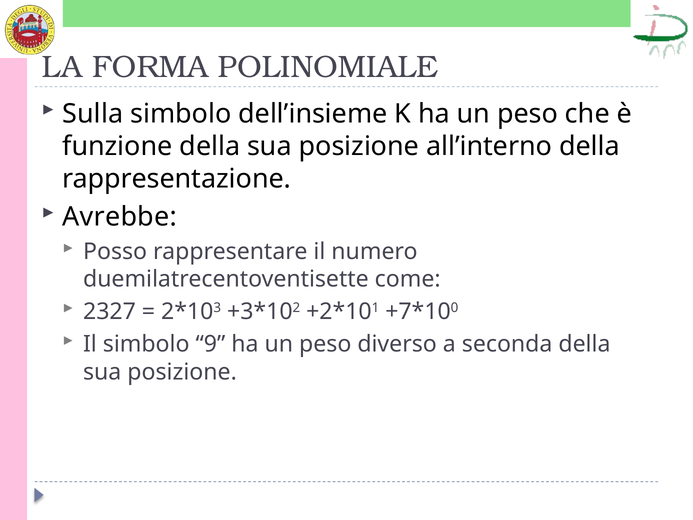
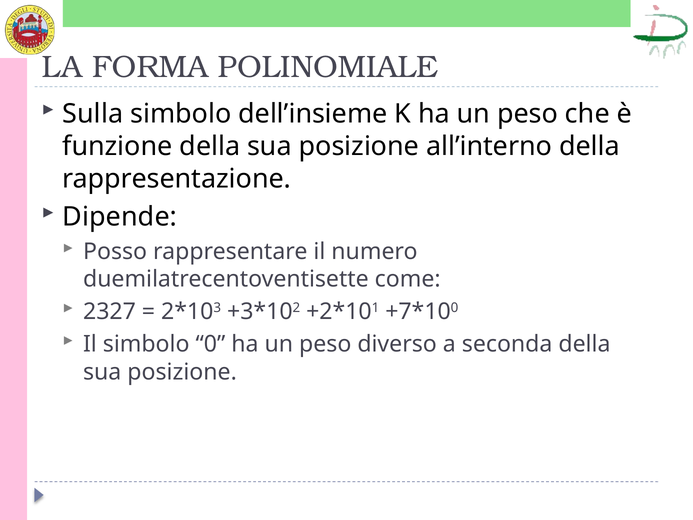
Avrebbe: Avrebbe -> Dipende (120, 217)
9: 9 -> 0 (210, 344)
